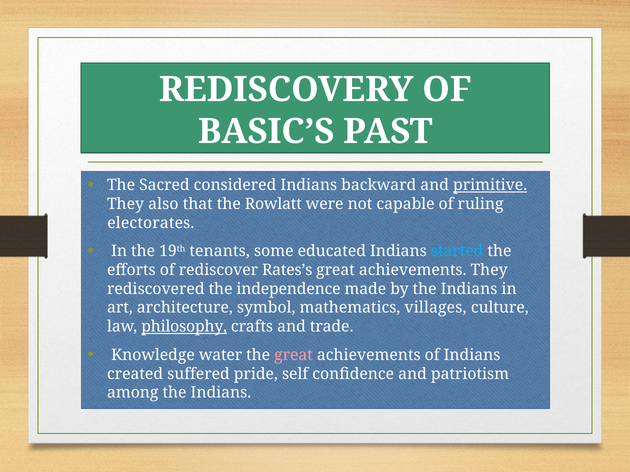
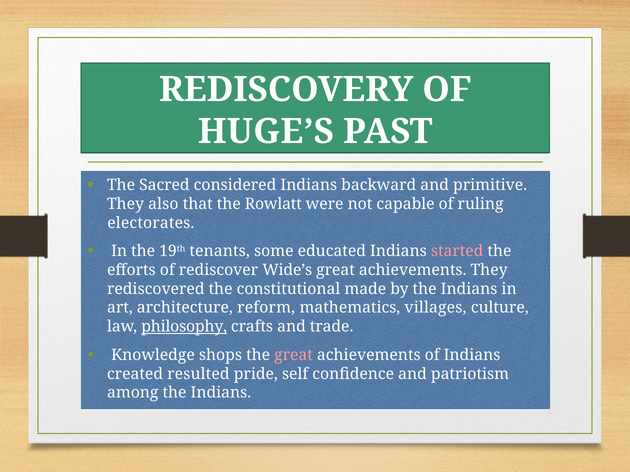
BASIC’S: BASIC’S -> HUGE’S (266, 132)
primitive underline: present -> none (490, 185)
started colour: light blue -> pink (457, 251)
Rates’s: Rates’s -> Wide’s (287, 270)
independence: independence -> constitutional (288, 289)
symbol: symbol -> reform (266, 308)
water: water -> shops (220, 355)
suffered: suffered -> resulted (198, 374)
